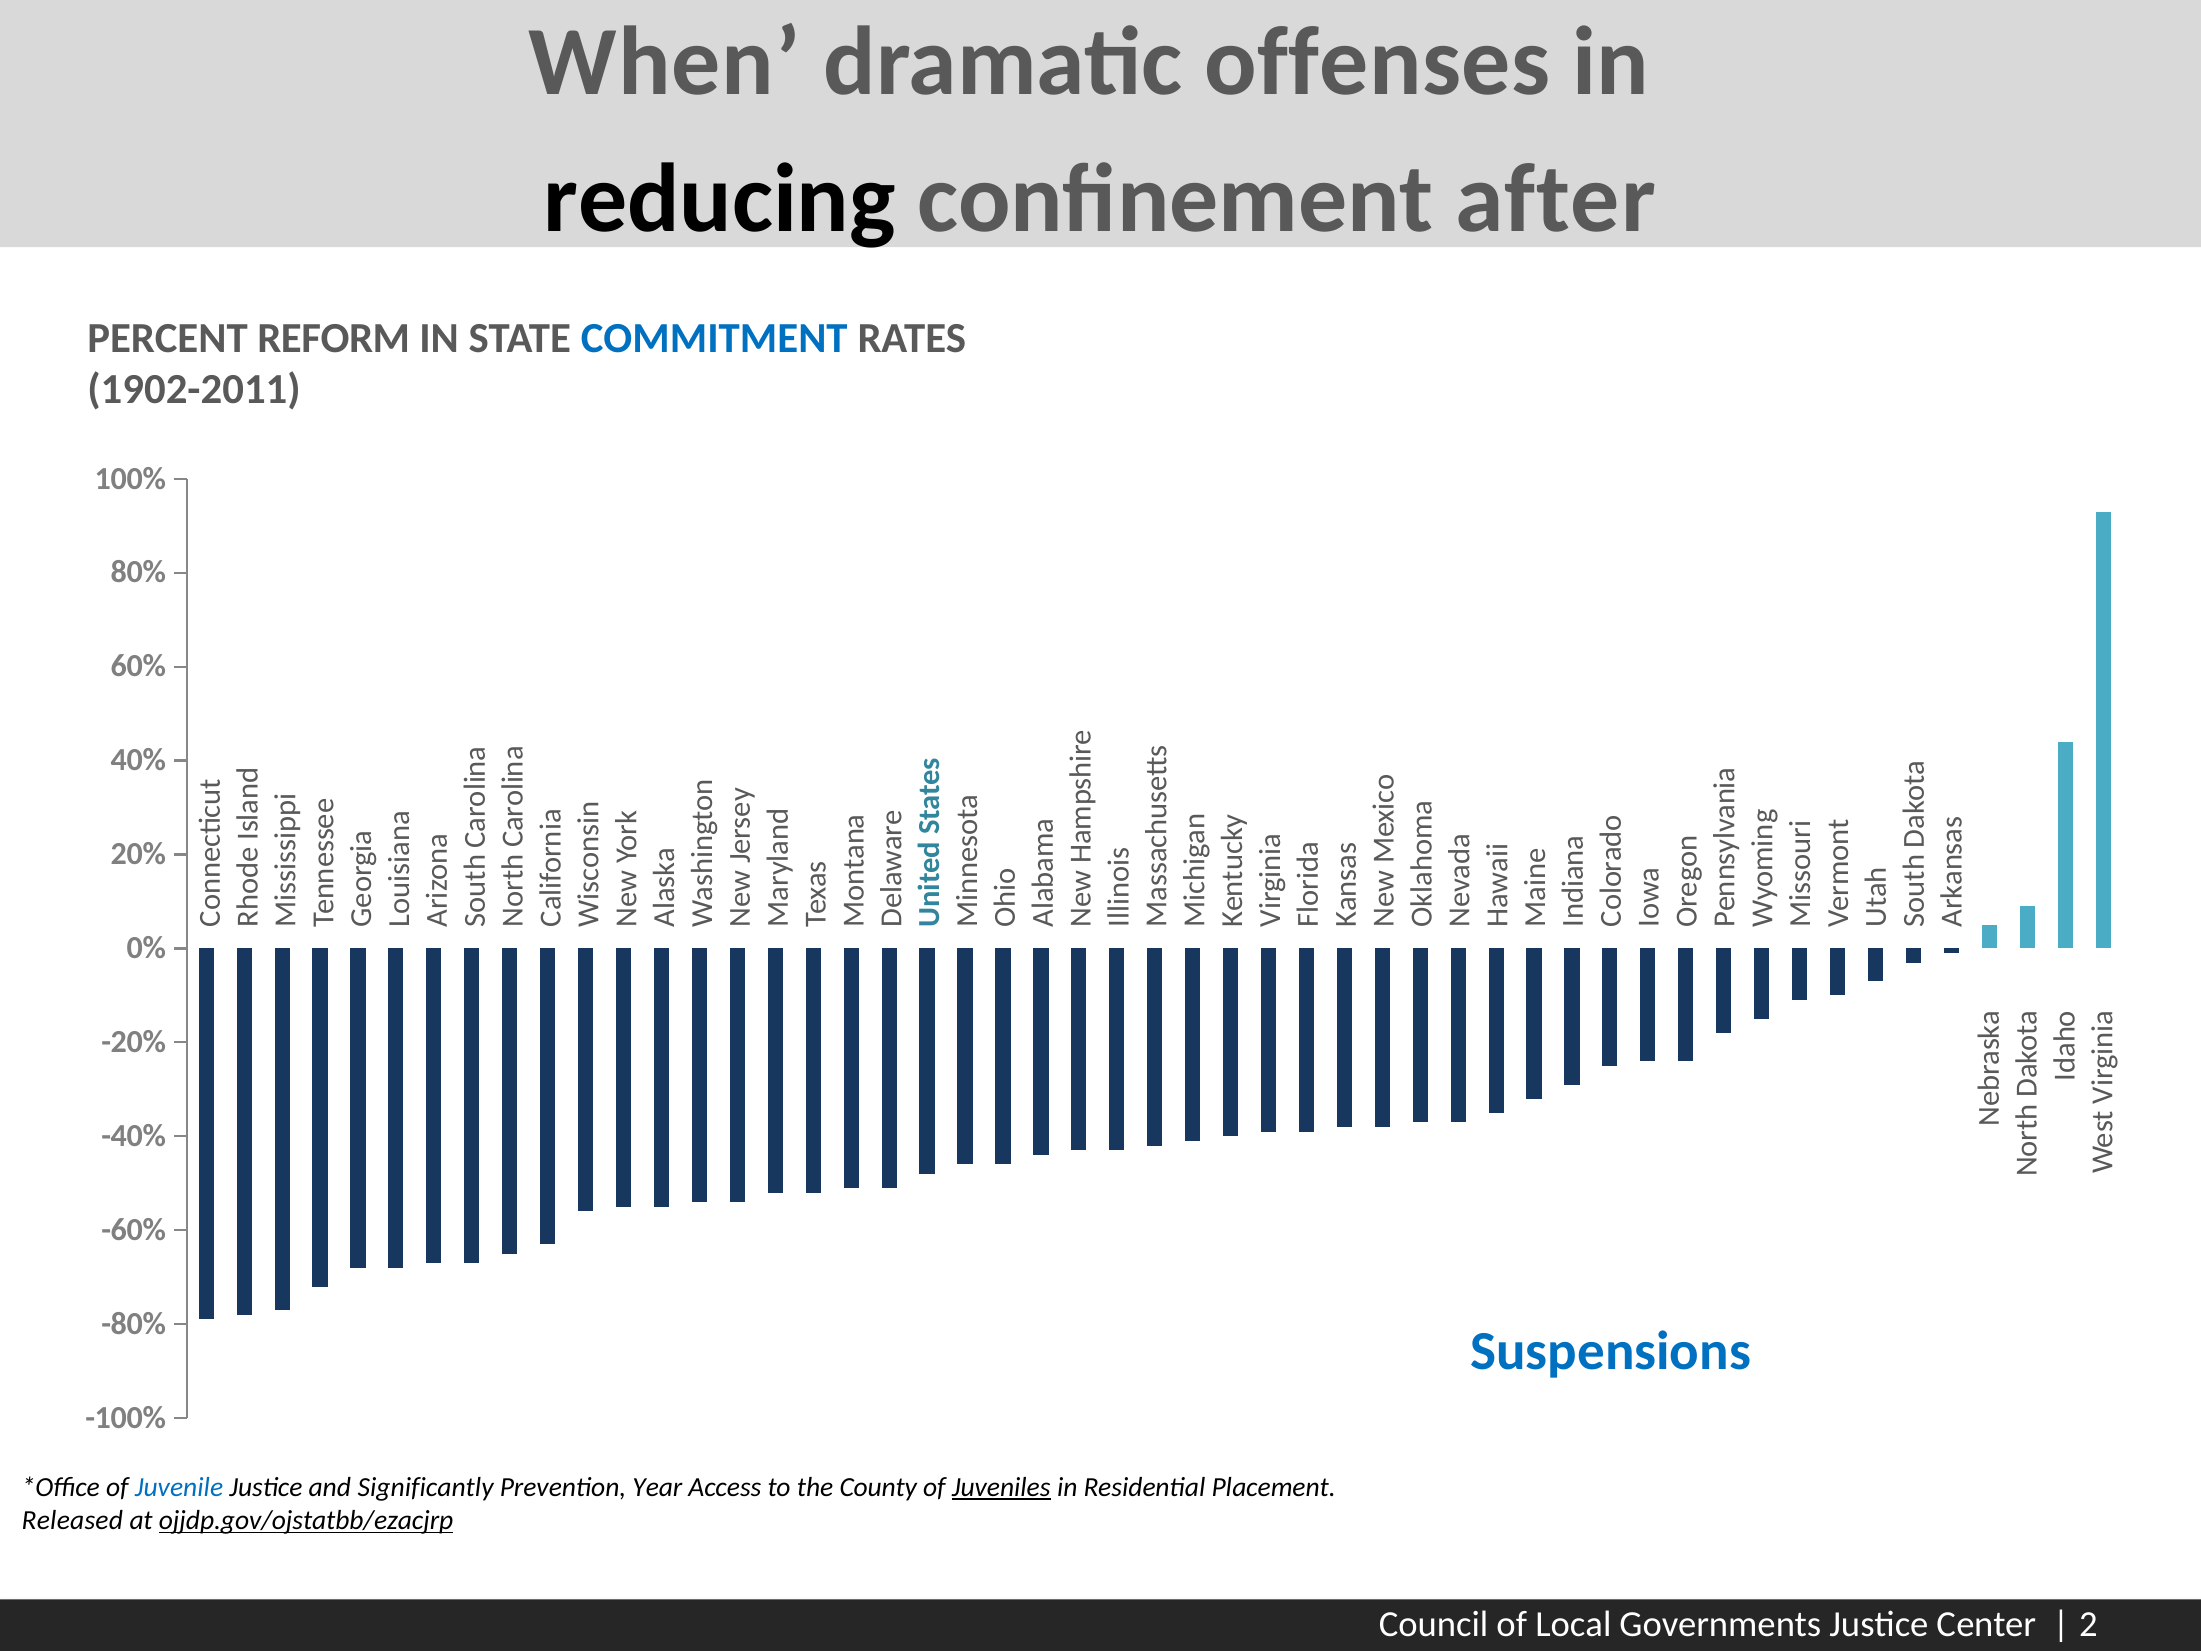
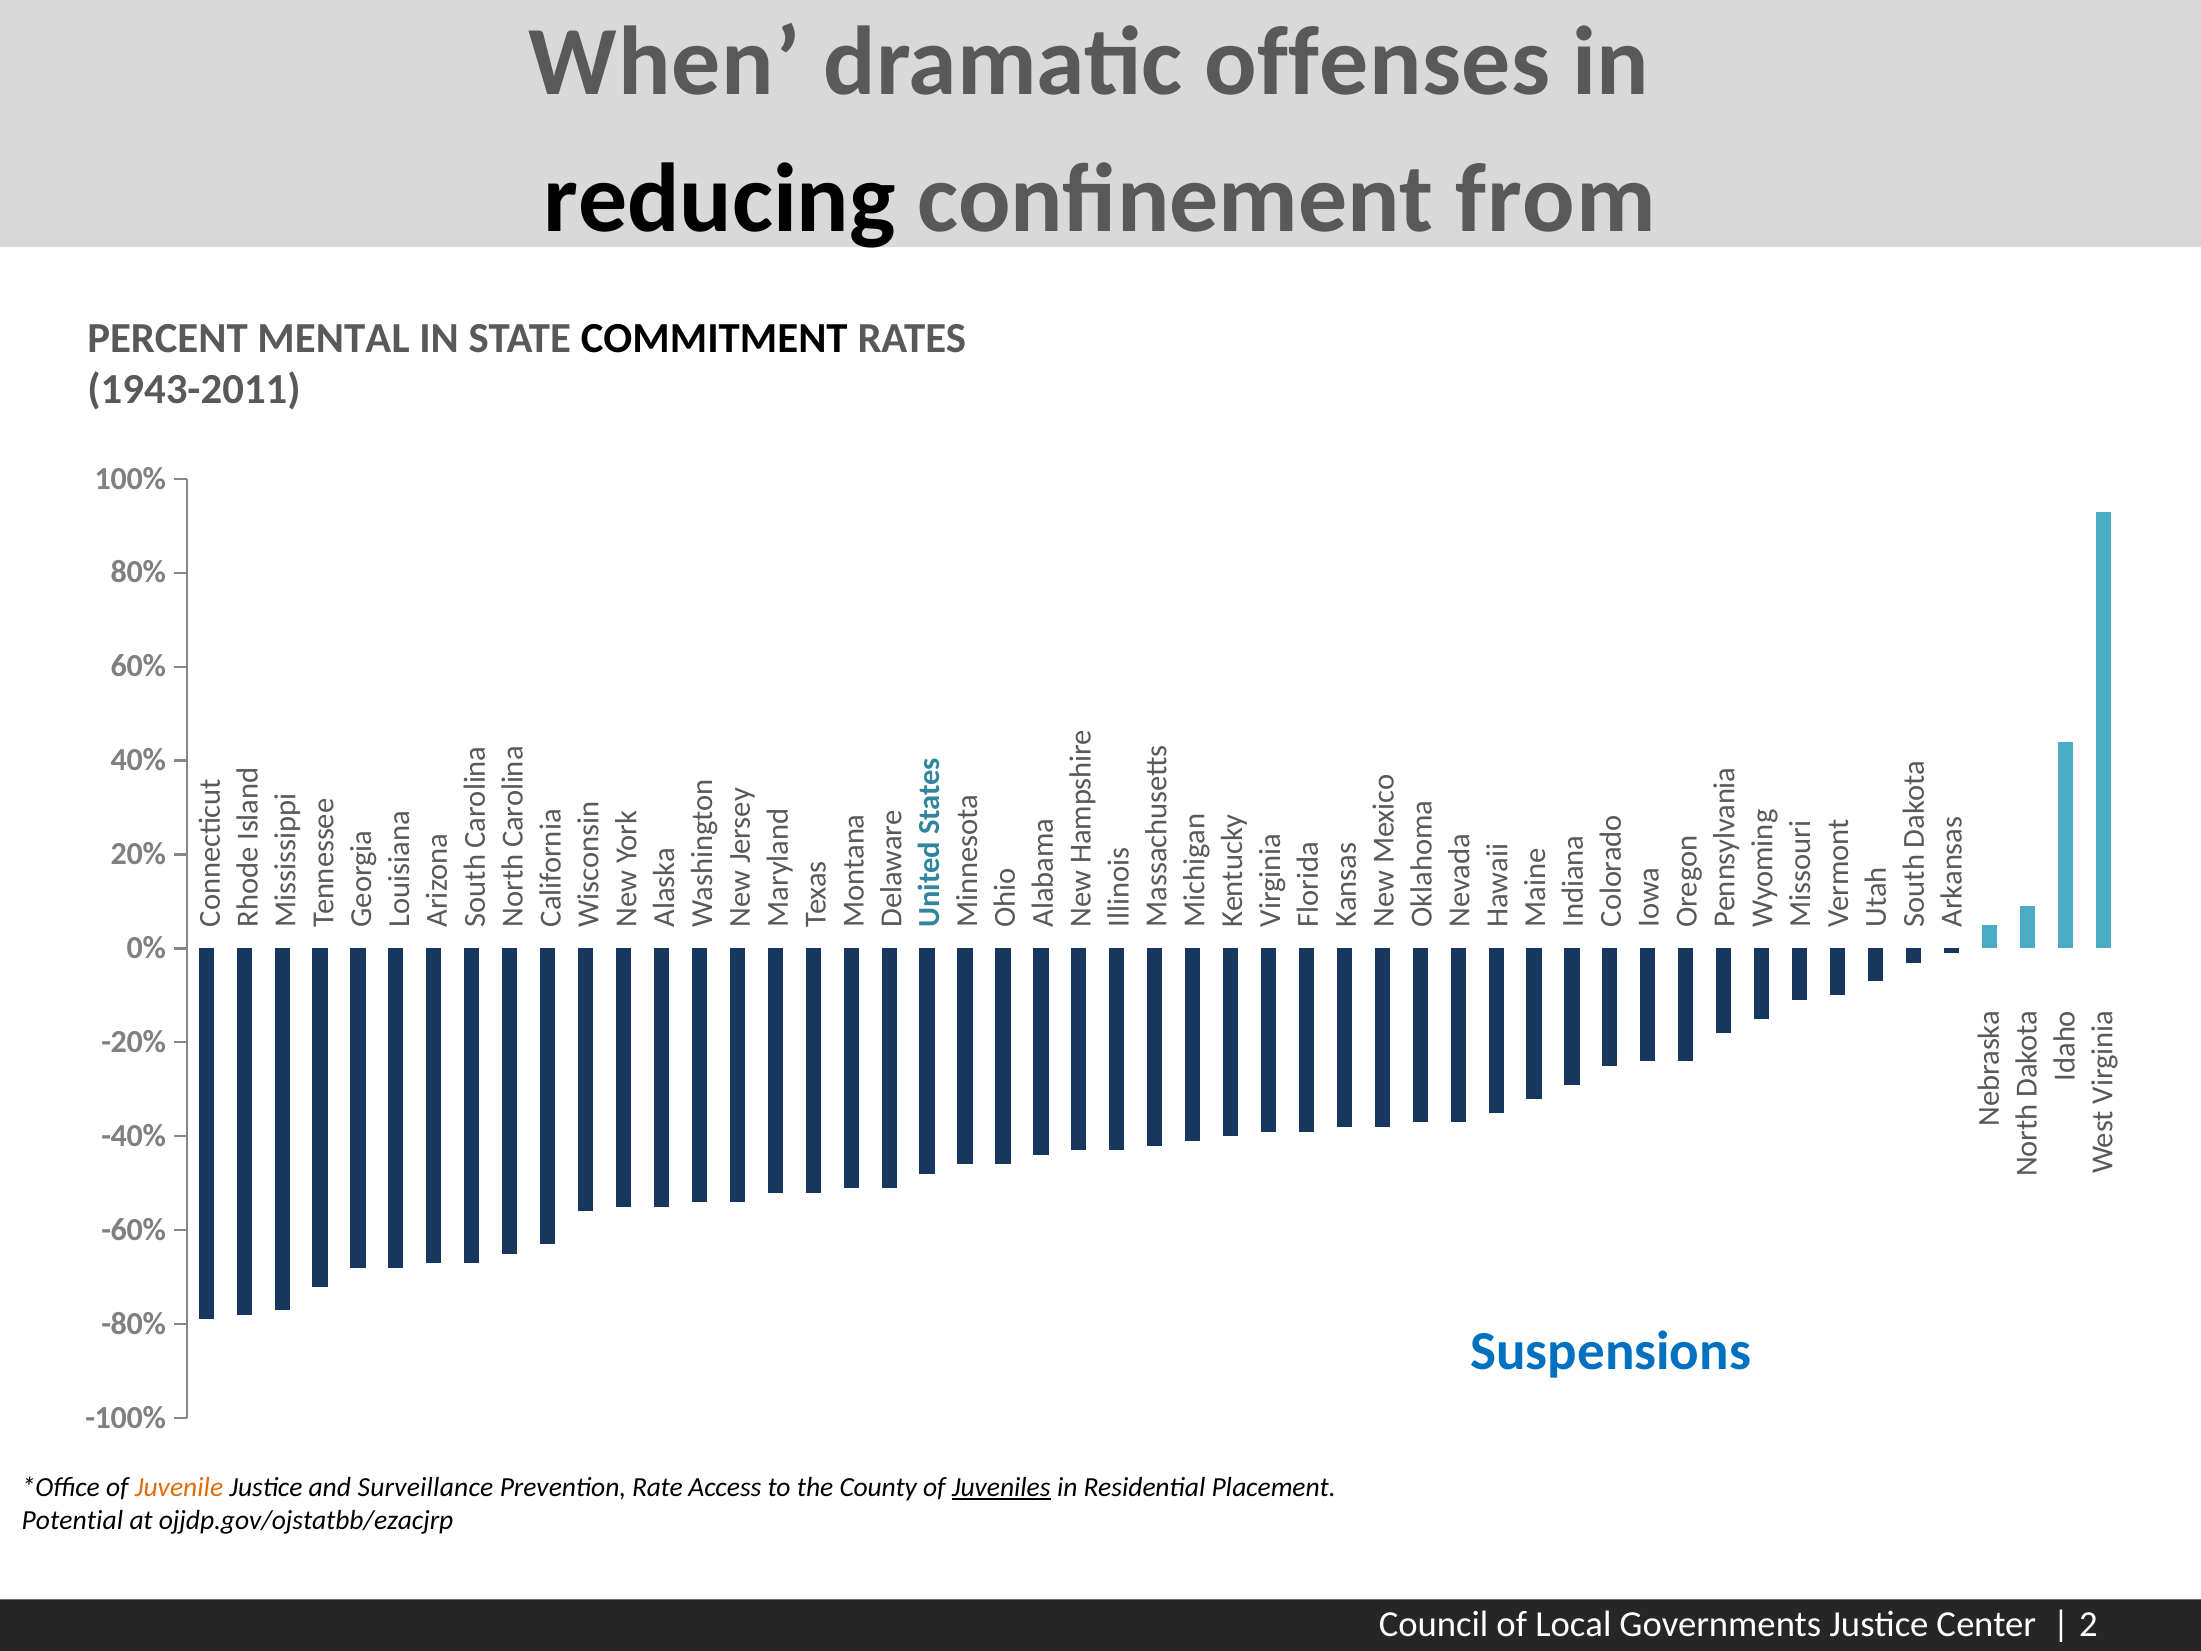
after: after -> from (1556, 199)
REFORM: REFORM -> MENTAL (333, 338)
COMMITMENT colour: blue -> black (714, 338)
1902-2011: 1902-2011 -> 1943-2011 (194, 390)
Juvenile colour: blue -> orange (179, 1487)
and Significantly: Significantly -> Surveillance (425, 1487)
Year: Year -> Rate (657, 1487)
Released: Released -> Potential (72, 1520)
ojjdp.gov/ojstatbb/ezacjrp underline: present -> none (306, 1520)
